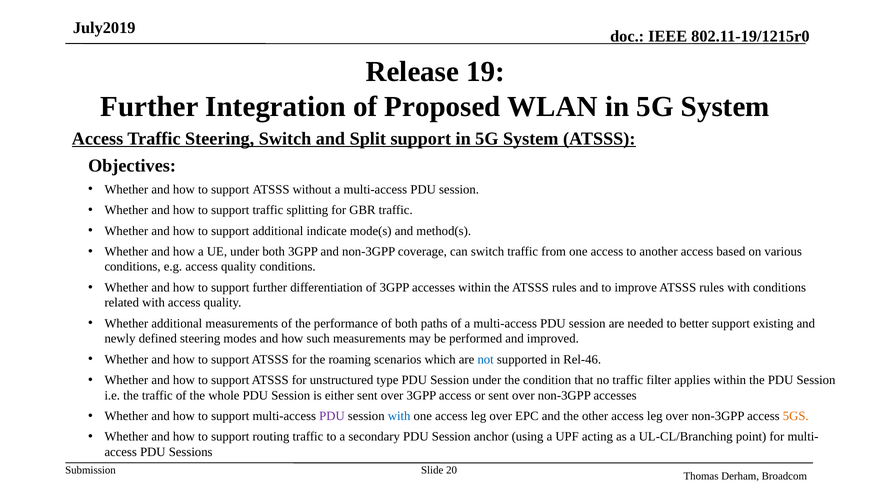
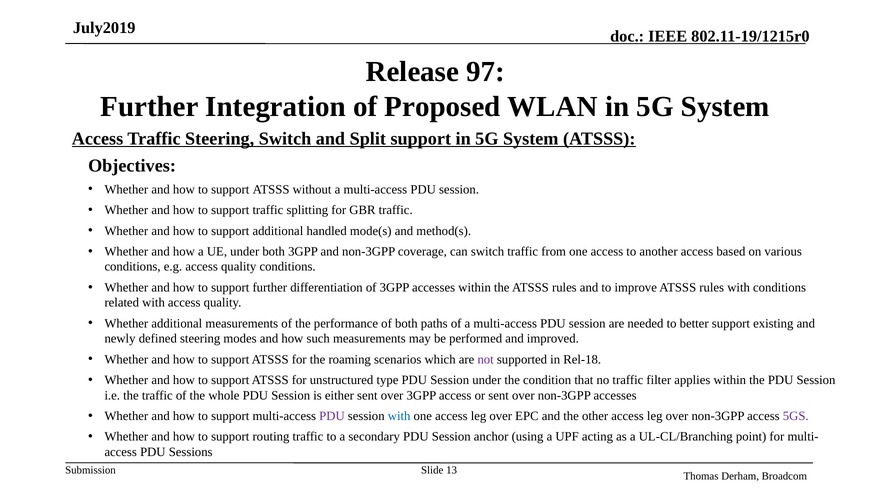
19: 19 -> 97 (486, 72)
indicate: indicate -> handled (327, 231)
not colour: blue -> purple (486, 359)
Rel-46: Rel-46 -> Rel-18 (582, 359)
5GS colour: orange -> purple (796, 416)
20: 20 -> 13 (452, 470)
